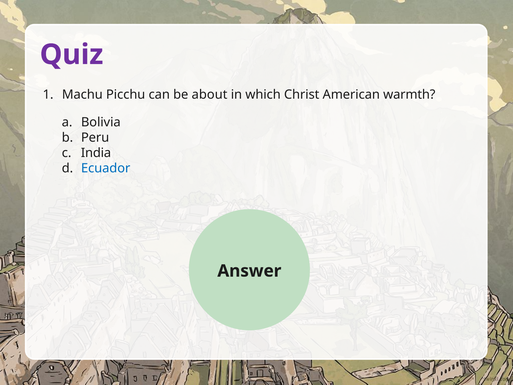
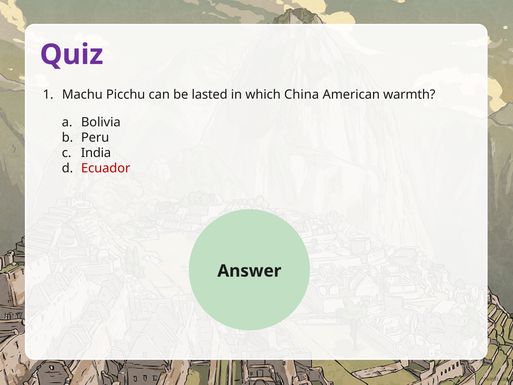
about: about -> lasted (210, 95)
Christ: Christ -> China (302, 95)
Ecuador colour: blue -> red (106, 168)
